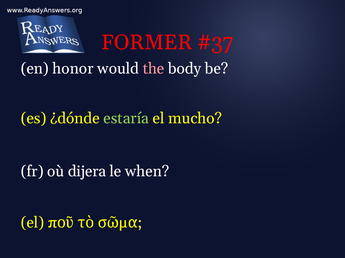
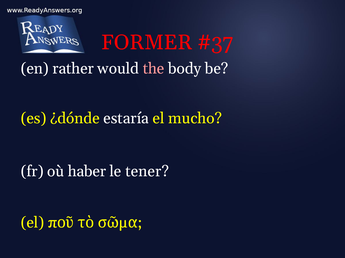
honor: honor -> rather (73, 69)
estaría colour: light green -> white (126, 119)
dijera: dijera -> haber (87, 172)
when: when -> tener (147, 172)
